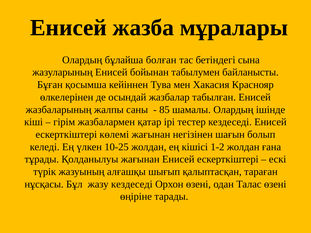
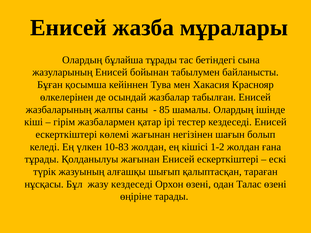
бұлайша болған: болған -> тұрады (161, 60)
10-25: 10-25 -> 10-83 (117, 147)
